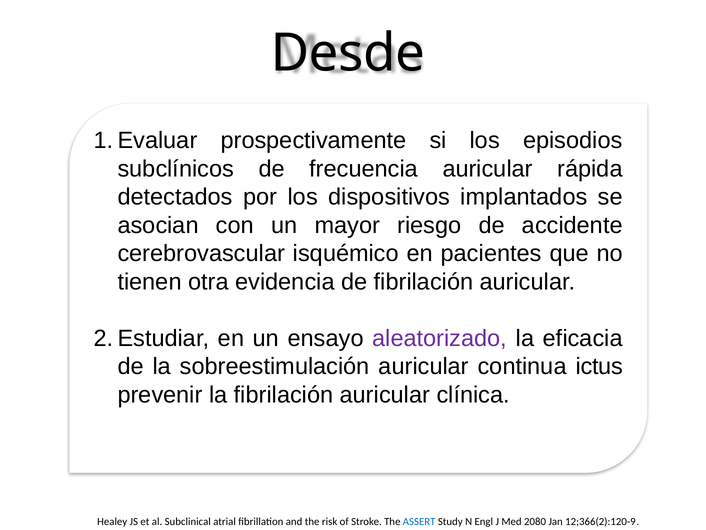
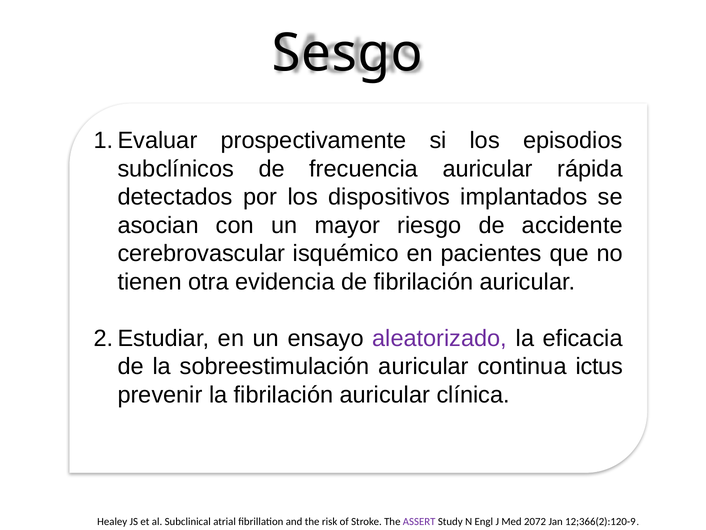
Desde: Desde -> Sesgo (347, 53)
ASSERT colour: blue -> purple (419, 521)
2080: 2080 -> 2072 (535, 521)
